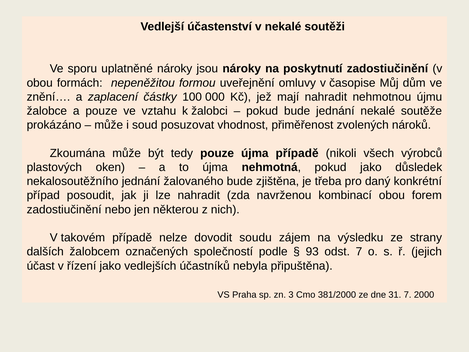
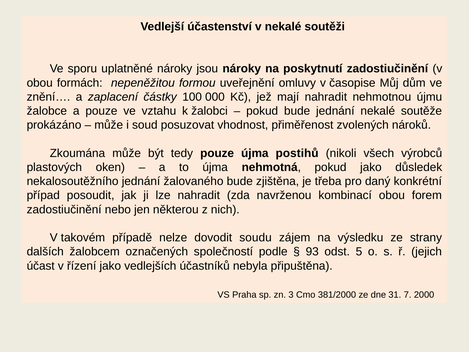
újma případě: případě -> postihů (297, 153)
odst 7: 7 -> 5 (359, 252)
